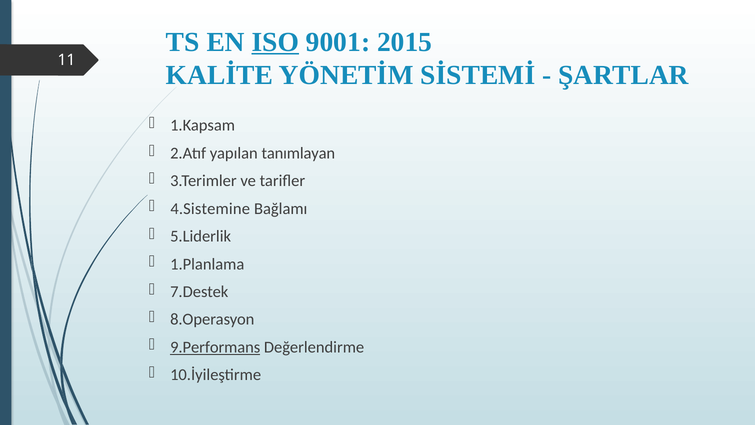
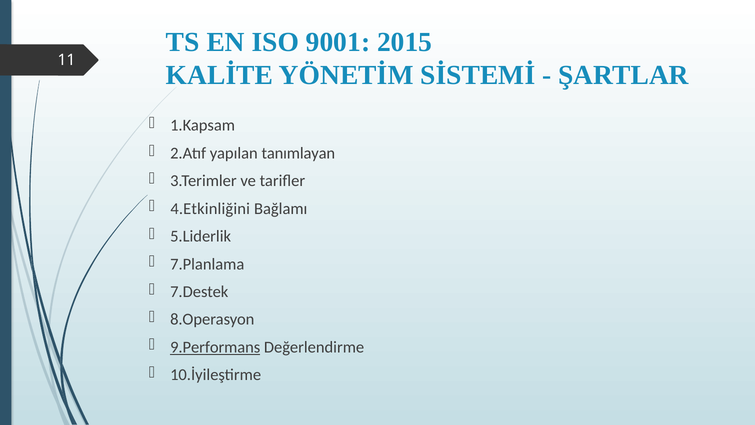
ISO underline: present -> none (275, 42)
4.Sistemine: 4.Sistemine -> 4.Etkinliğini (210, 208)
1.Planlama: 1.Planlama -> 7.Planlama (207, 264)
